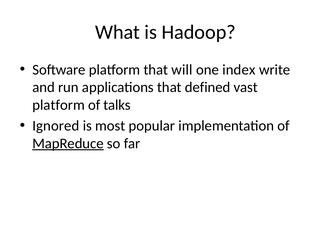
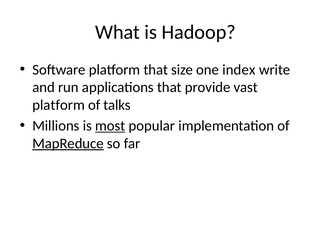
will: will -> size (182, 69)
defined: defined -> provide (208, 87)
Ignored: Ignored -> Millions (56, 125)
most underline: none -> present (110, 125)
